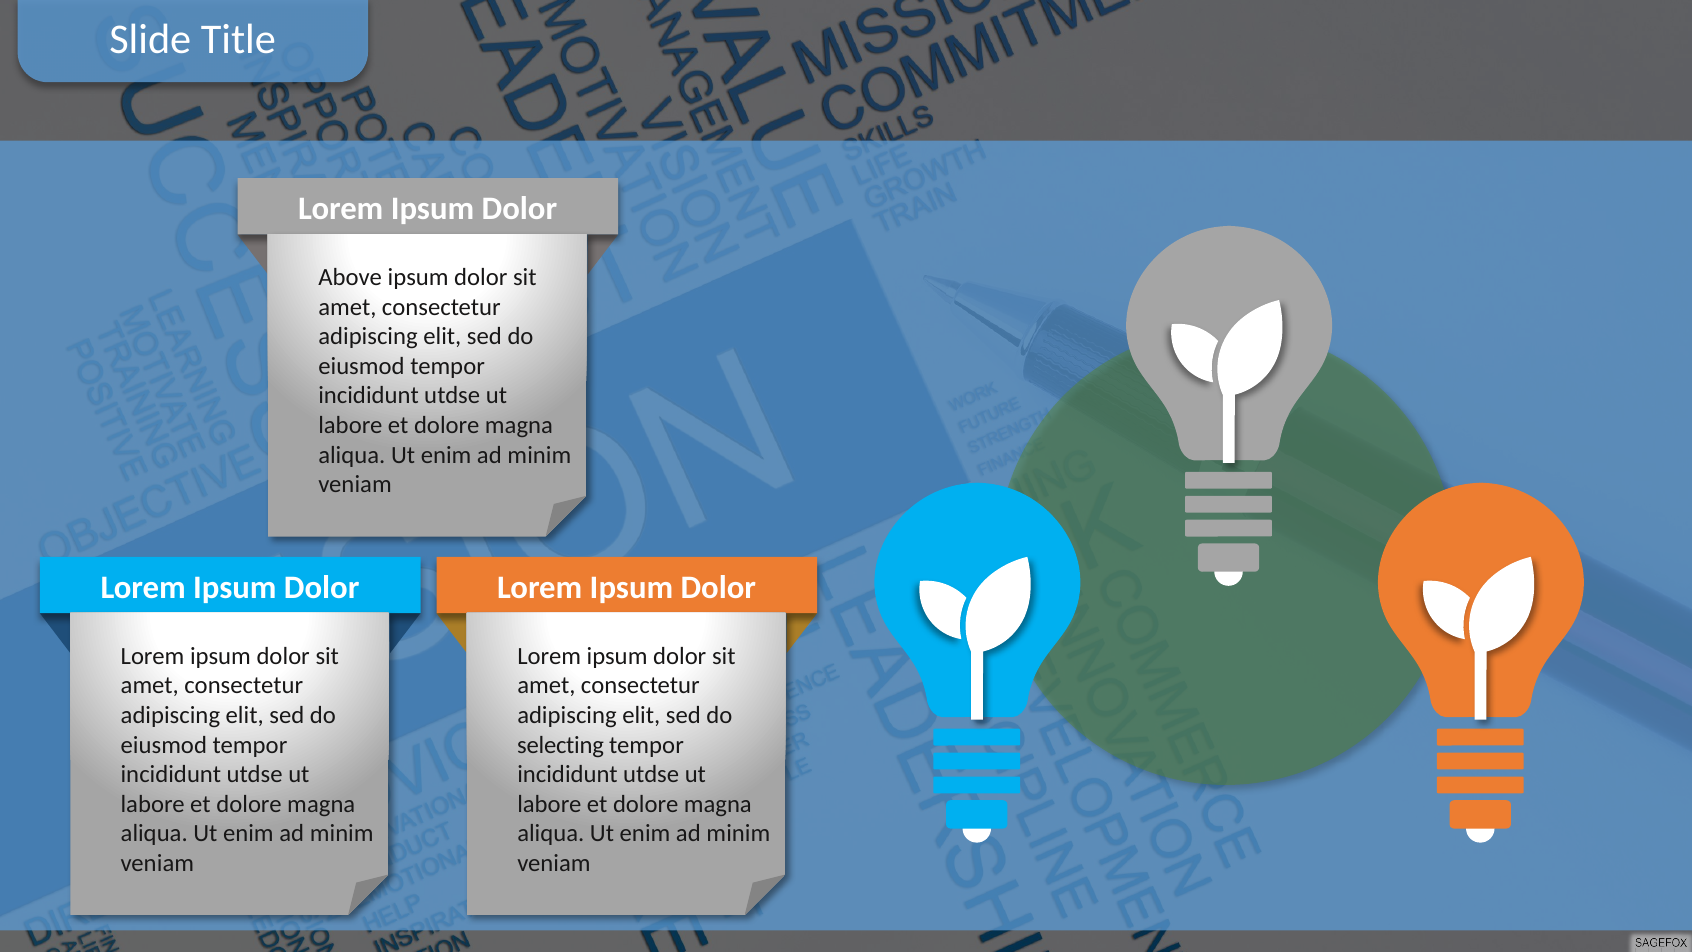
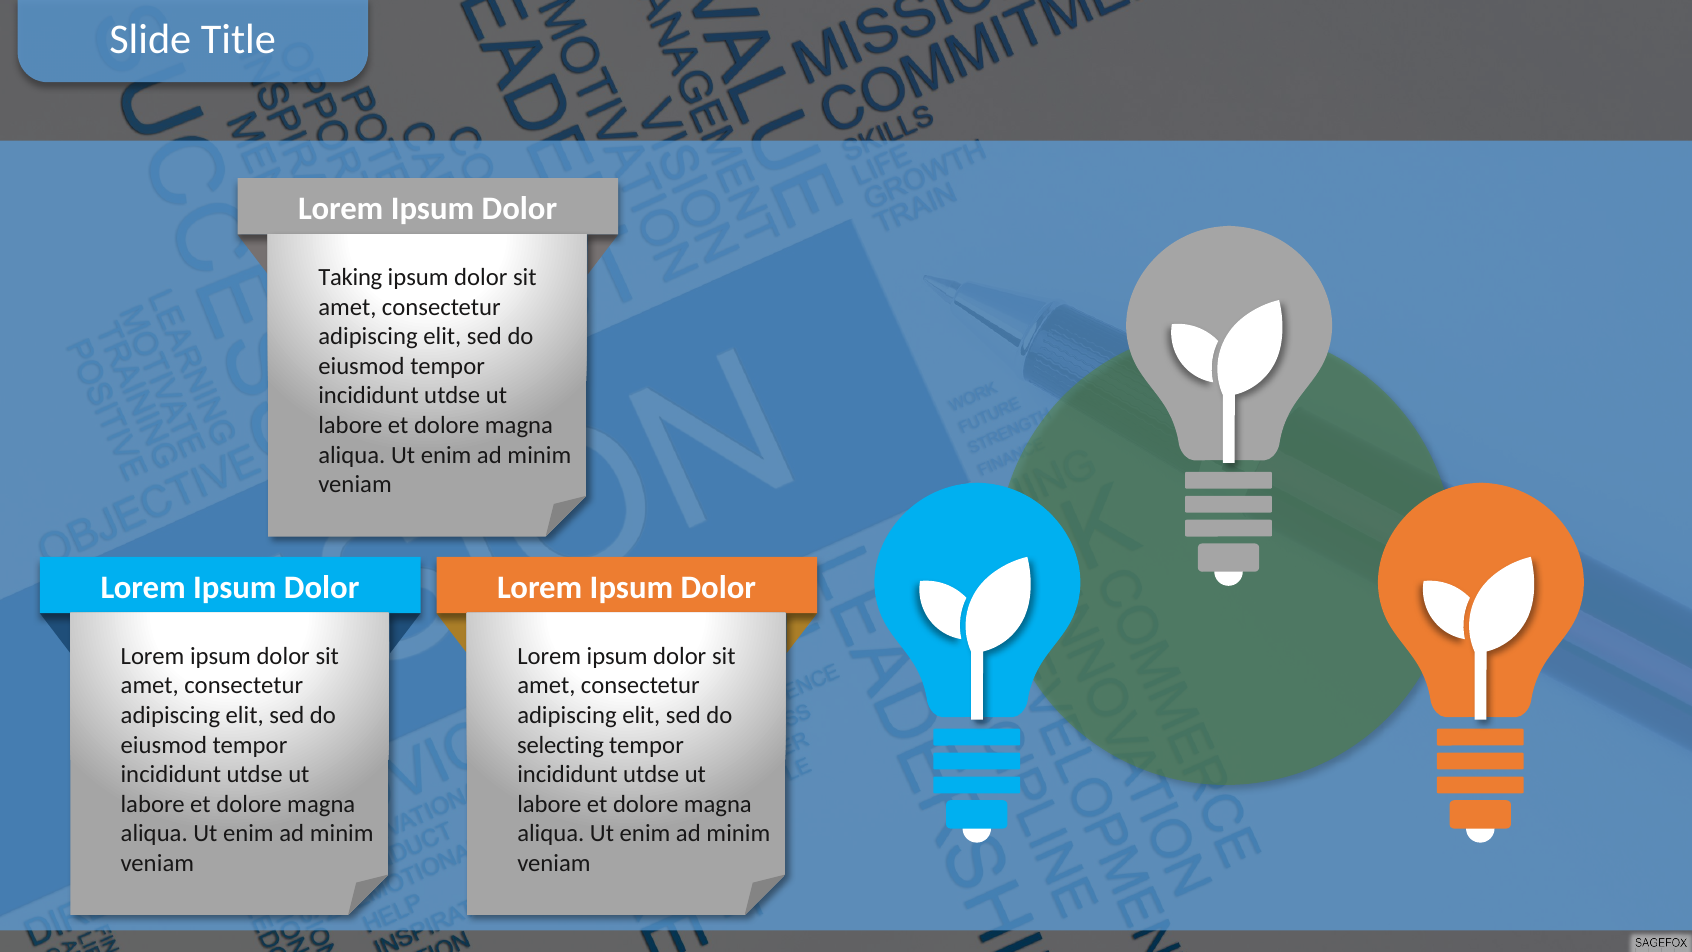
Above: Above -> Taking (350, 277)
